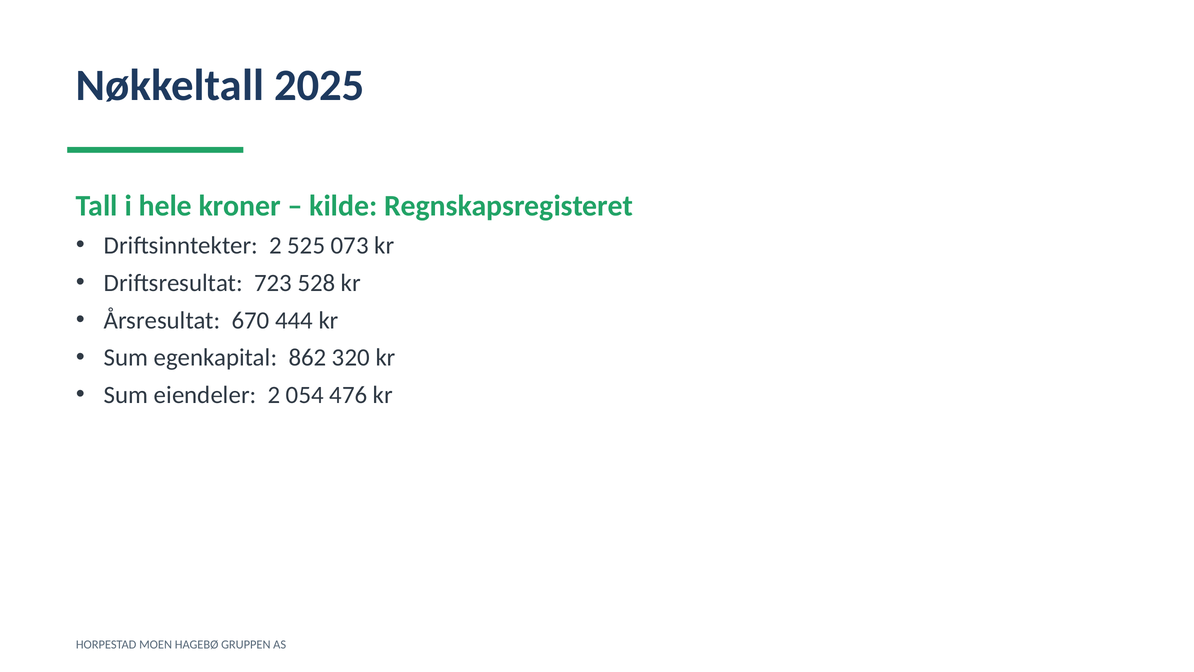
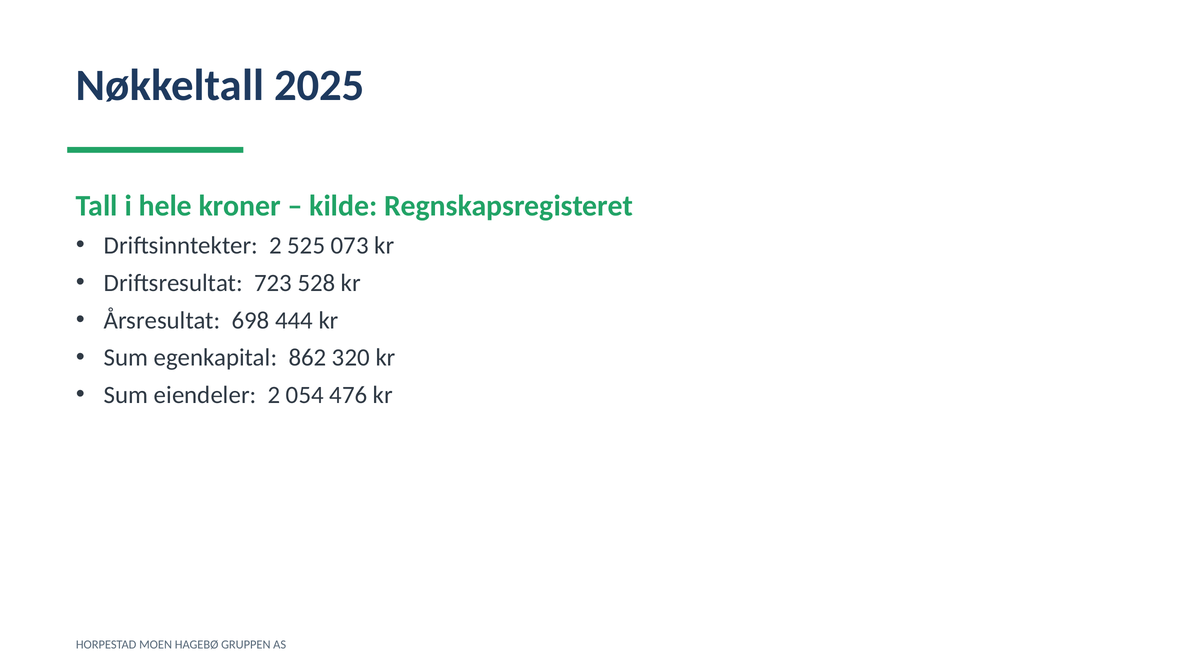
670: 670 -> 698 (251, 320)
